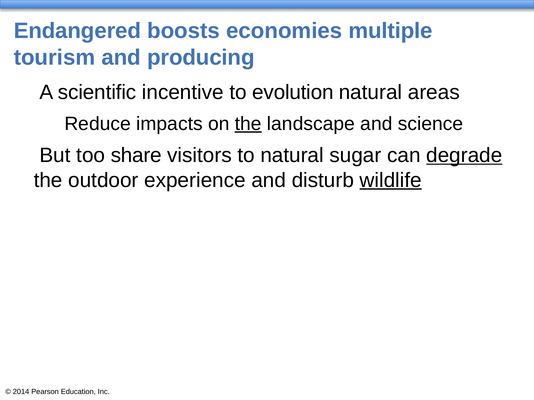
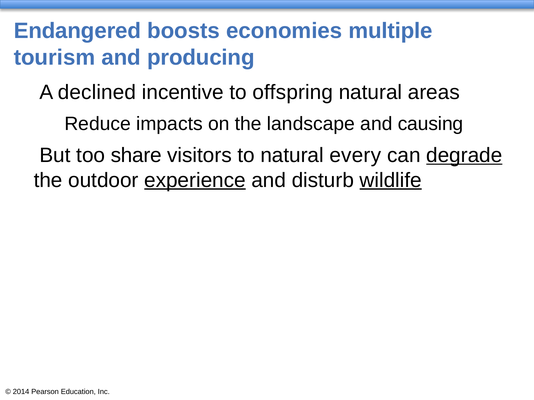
scientific: scientific -> declined (97, 93)
evolution: evolution -> offspring (293, 93)
the underline: present -> none (248, 124)
science: science -> causing (431, 124)
sugar: sugar -> every (355, 155)
experience underline: none -> present (195, 180)
